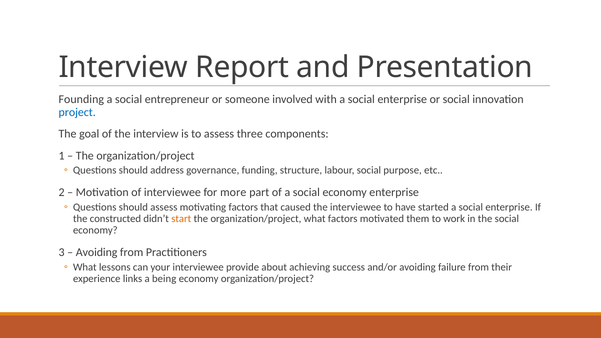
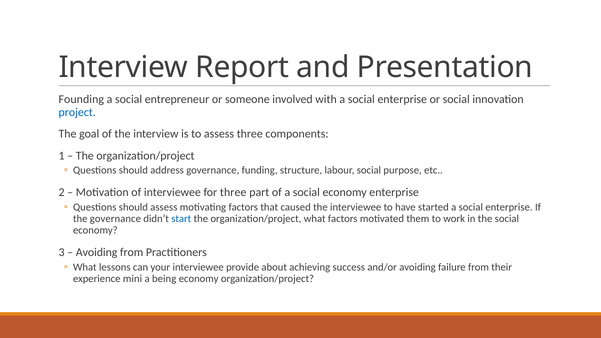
for more: more -> three (233, 193)
the constructed: constructed -> governance (115, 219)
start colour: orange -> blue (181, 219)
links: links -> mini (133, 279)
